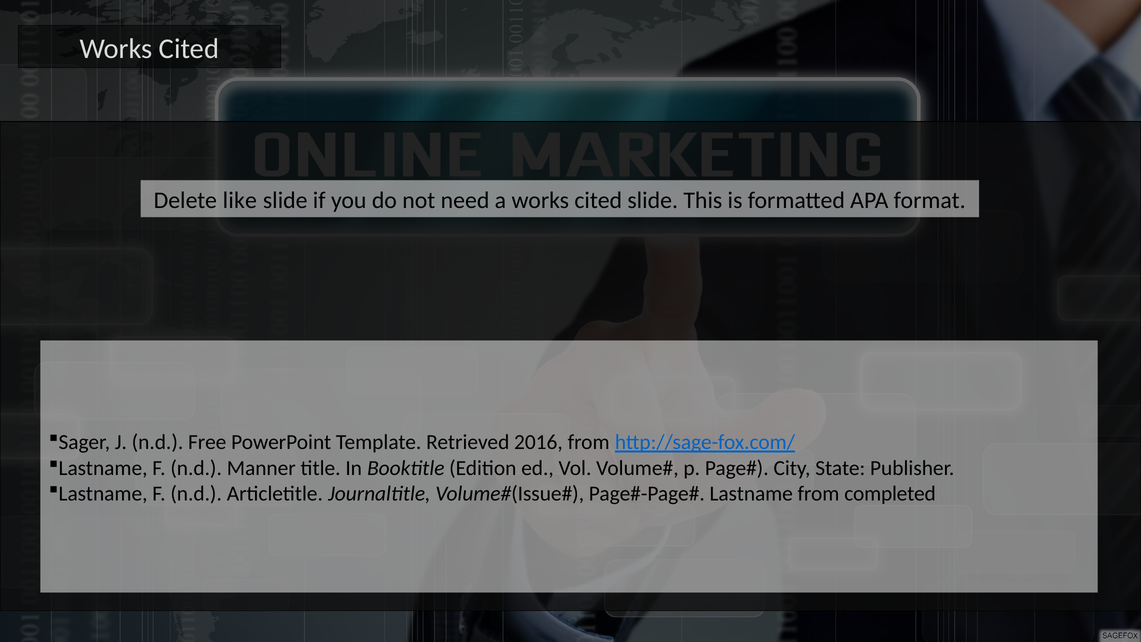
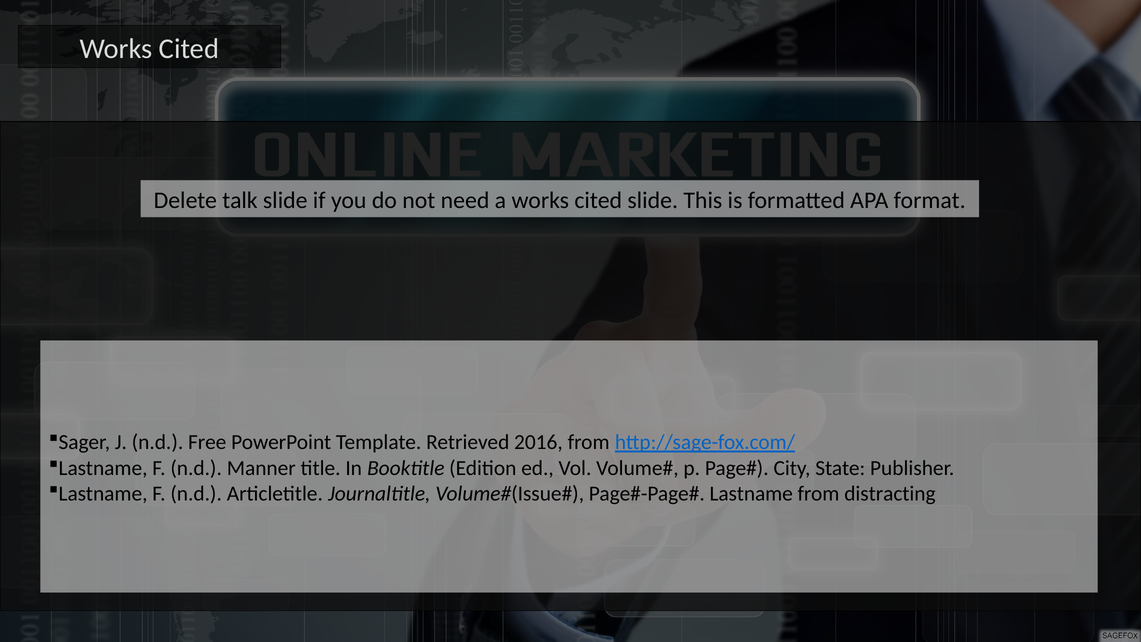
like: like -> talk (240, 200)
completed: completed -> distracting (890, 494)
